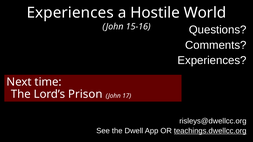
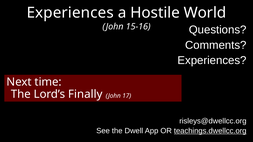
Prison: Prison -> Finally (85, 94)
